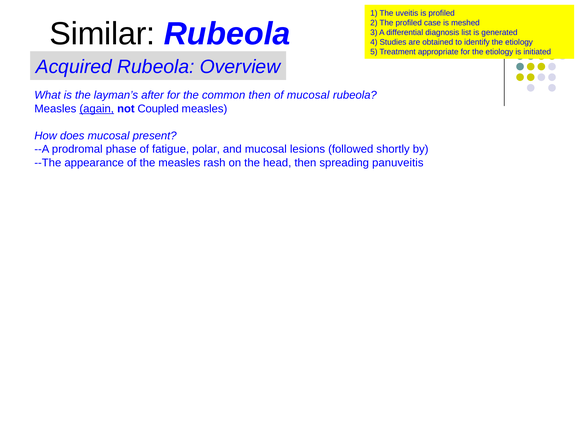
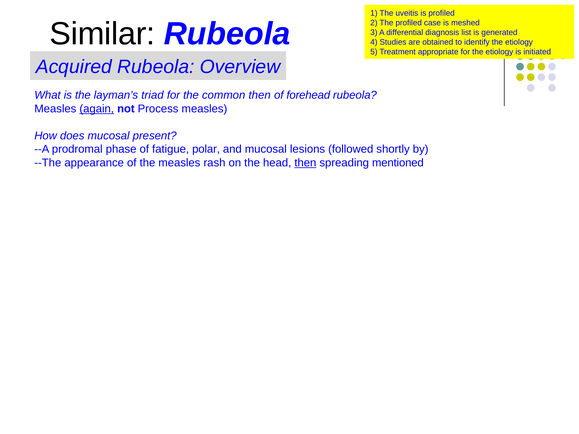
after: after -> triad (152, 95)
of mucosal: mucosal -> forehead (308, 95)
Coupled: Coupled -> Process (158, 109)
then underline: none -> present (305, 163)
panuveitis: panuveitis -> mentioned (398, 163)
